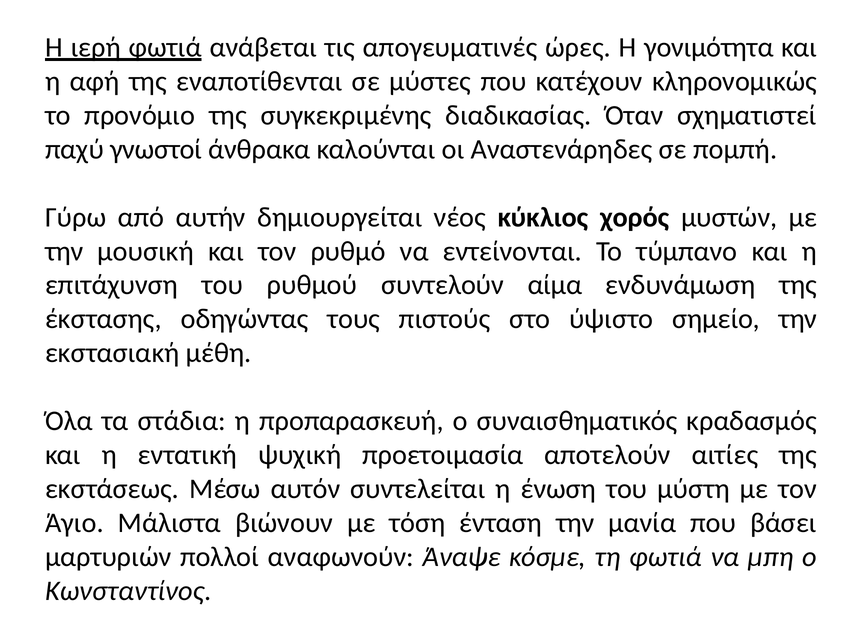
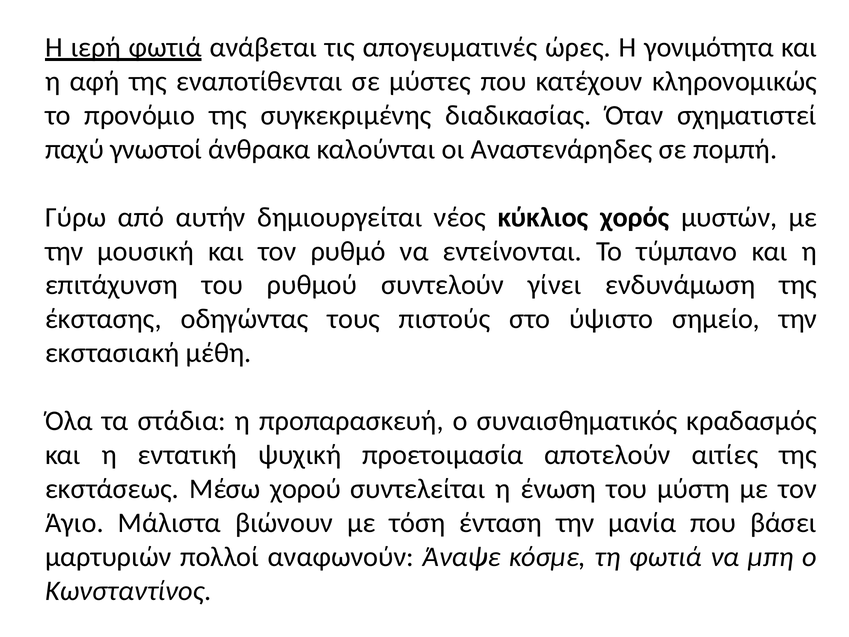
αίμα: αίμα -> γίνει (555, 285)
αυτόν: αυτόν -> χορού (306, 489)
